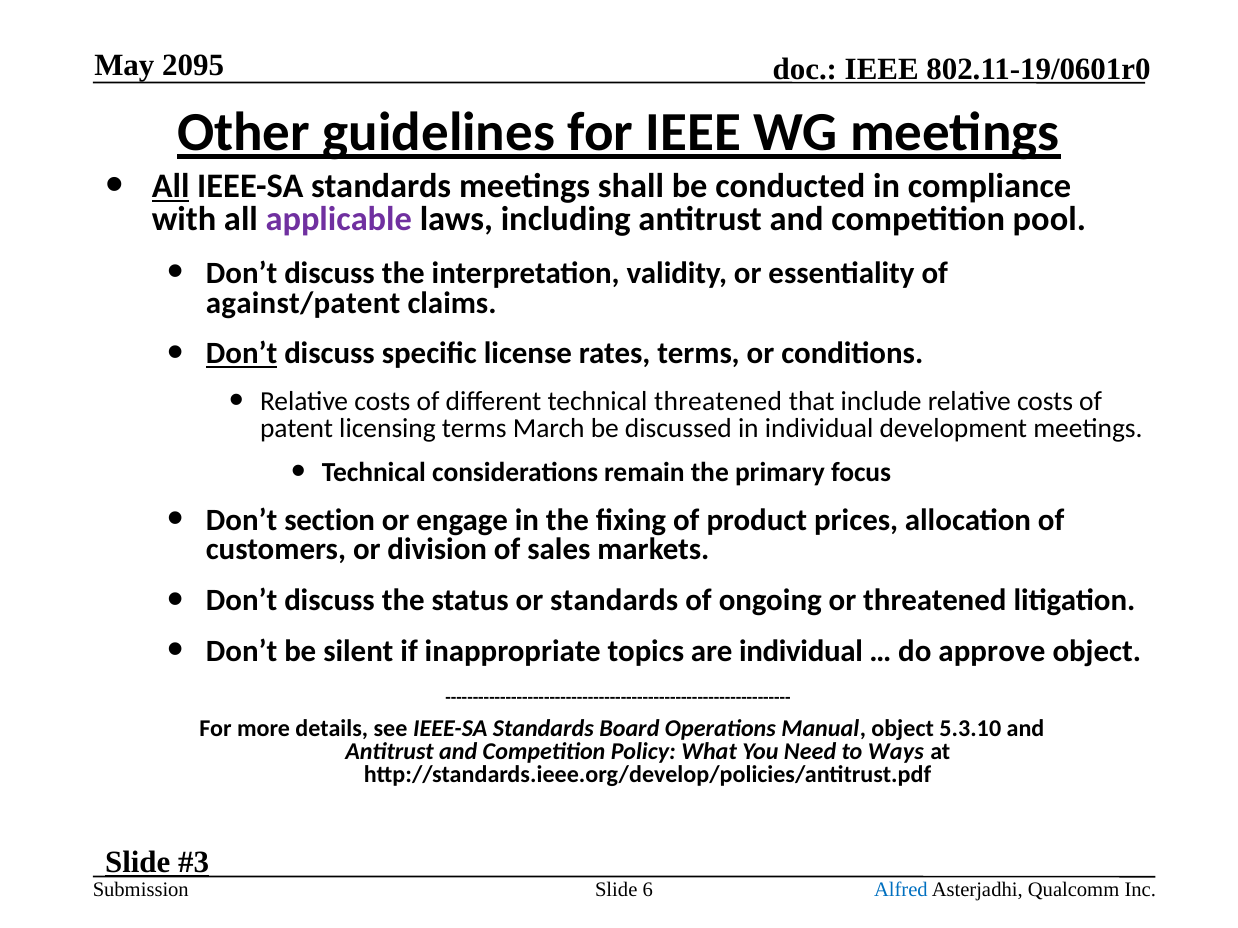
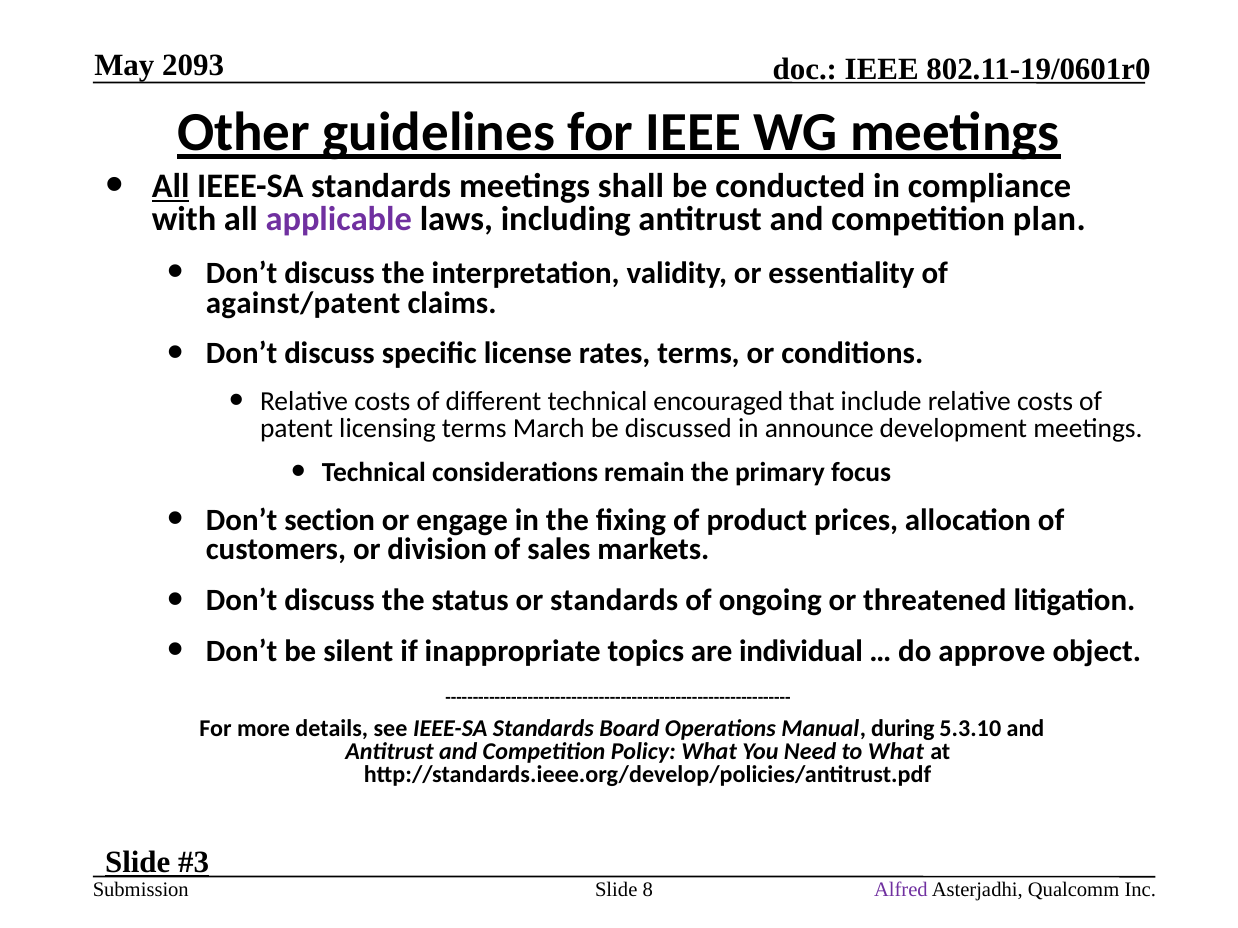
2095: 2095 -> 2093 (193, 66)
pool: pool -> plan (1049, 219)
Don’t underline: present -> none (242, 354)
technical threatened: threatened -> encouraged (718, 402)
in individual: individual -> announce (819, 428)
Manual object: object -> during (903, 729)
to Ways: Ways -> What (896, 752)
6: 6 -> 8 (648, 891)
Alfred colour: blue -> purple (901, 891)
